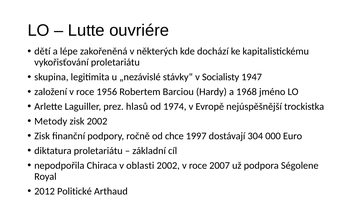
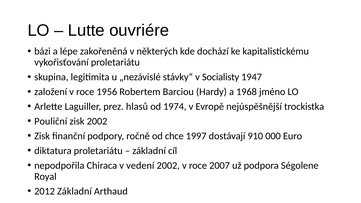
dětí: dětí -> bázi (42, 51)
Metody: Metody -> Pouliční (51, 121)
304: 304 -> 910 (255, 136)
oblasti: oblasti -> vedení (140, 166)
2012 Politické: Politické -> Základní (74, 191)
